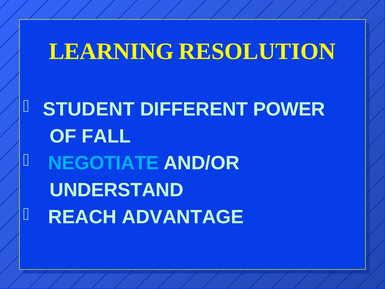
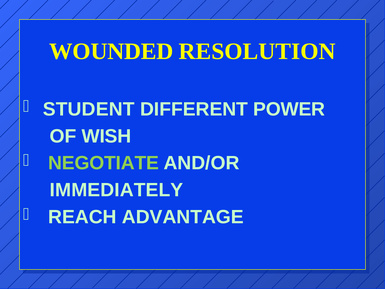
LEARNING: LEARNING -> WOUNDED (111, 51)
FALL: FALL -> WISH (106, 136)
NEGOTIATE colour: light blue -> light green (104, 163)
UNDERSTAND: UNDERSTAND -> IMMEDIATELY (116, 190)
